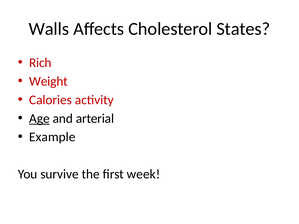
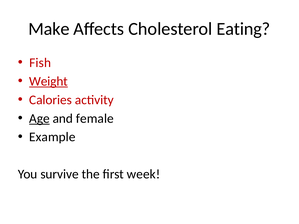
Walls: Walls -> Make (49, 29)
States: States -> Eating (243, 29)
Rich: Rich -> Fish (40, 63)
Weight underline: none -> present (48, 81)
arterial: arterial -> female (95, 119)
